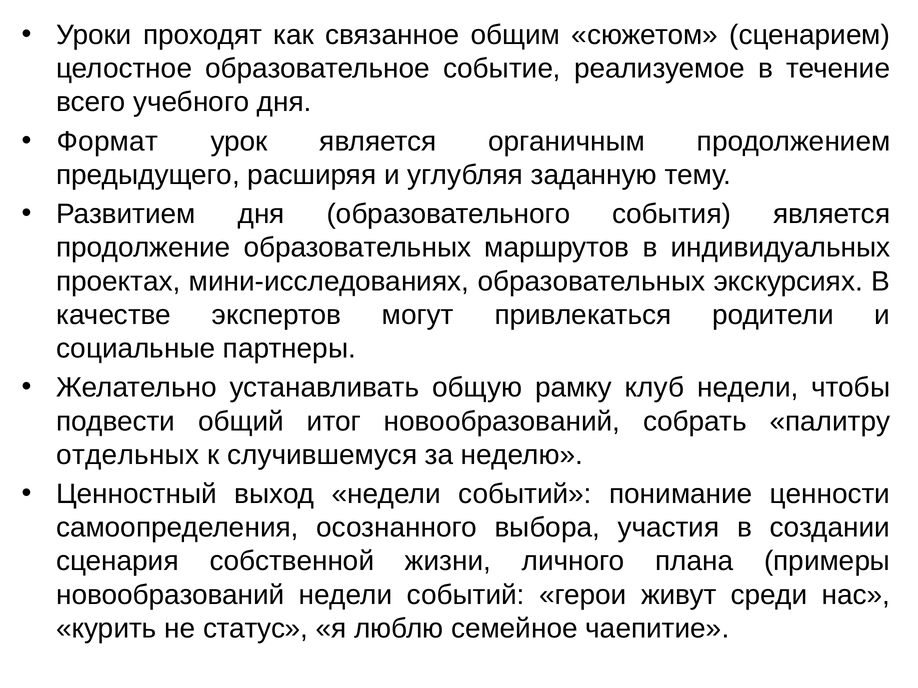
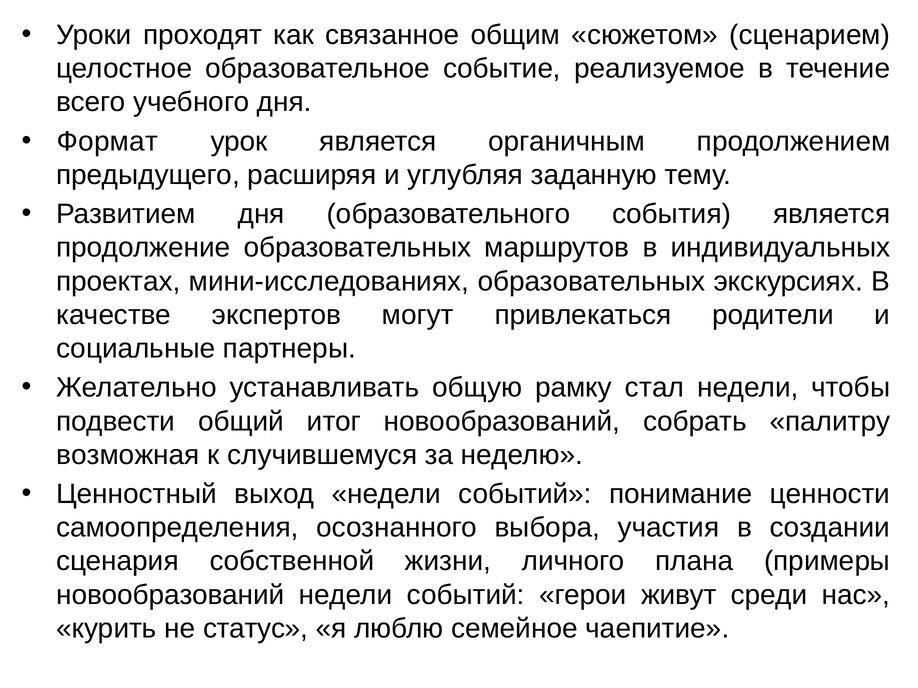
клуб: клуб -> стал (655, 388)
отдельных: отдельных -> возможная (128, 455)
